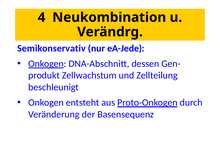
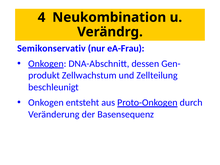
eA-Jede: eA-Jede -> eA-Frau (126, 48)
